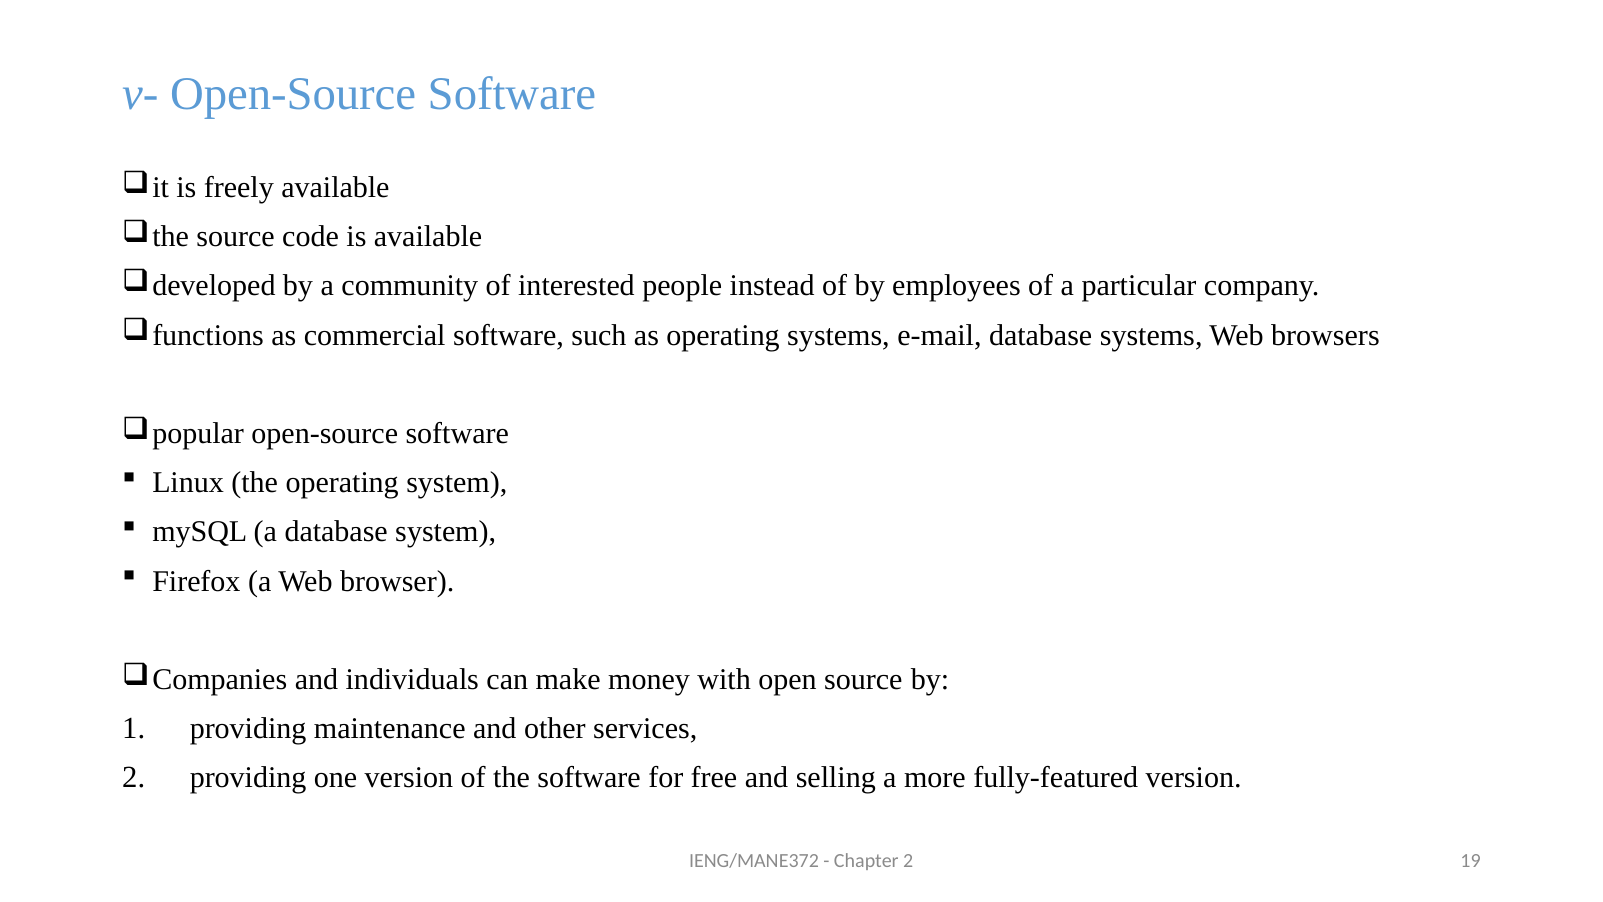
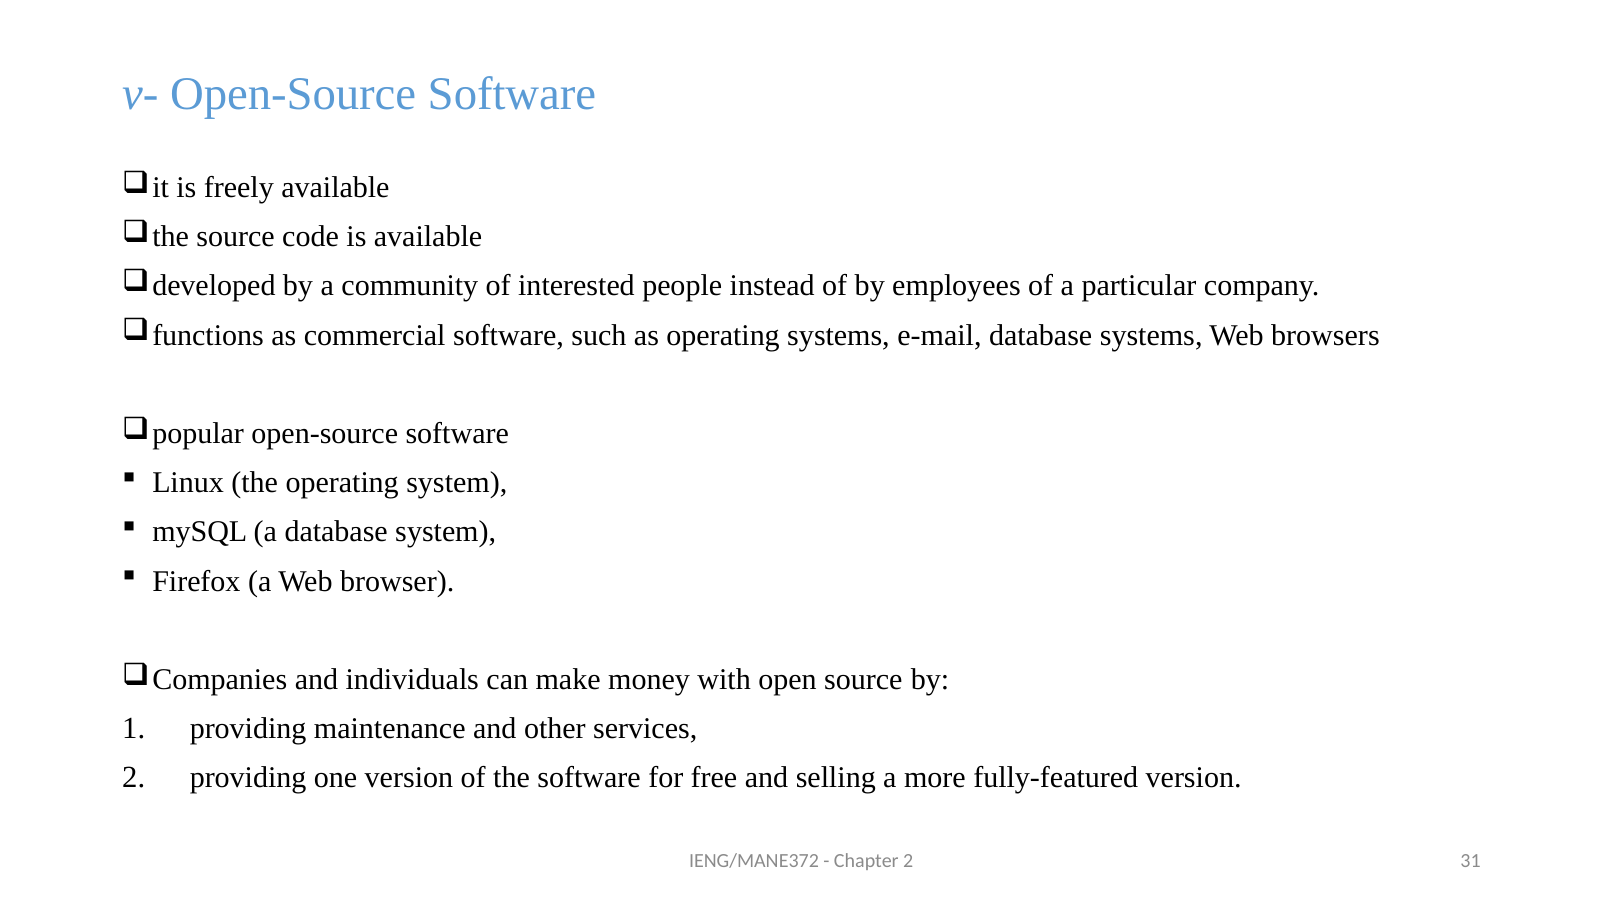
19: 19 -> 31 (1471, 861)
